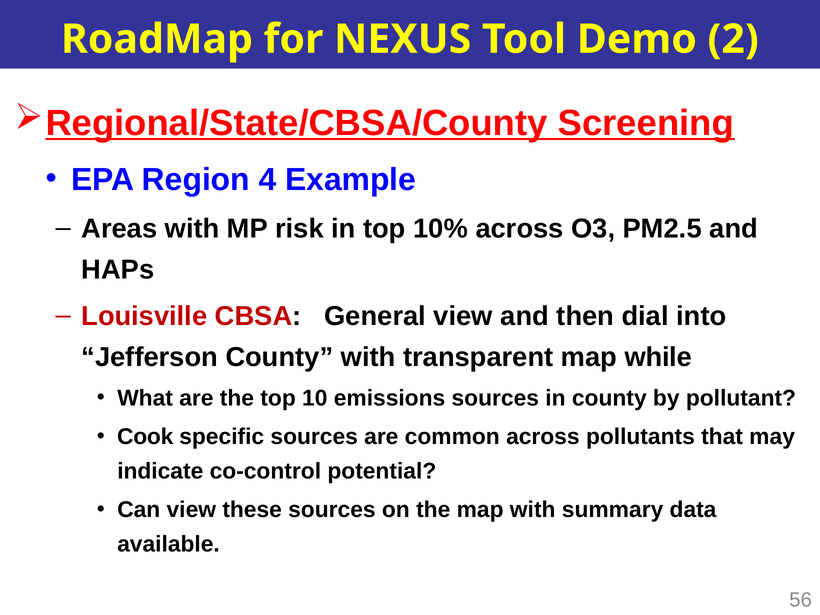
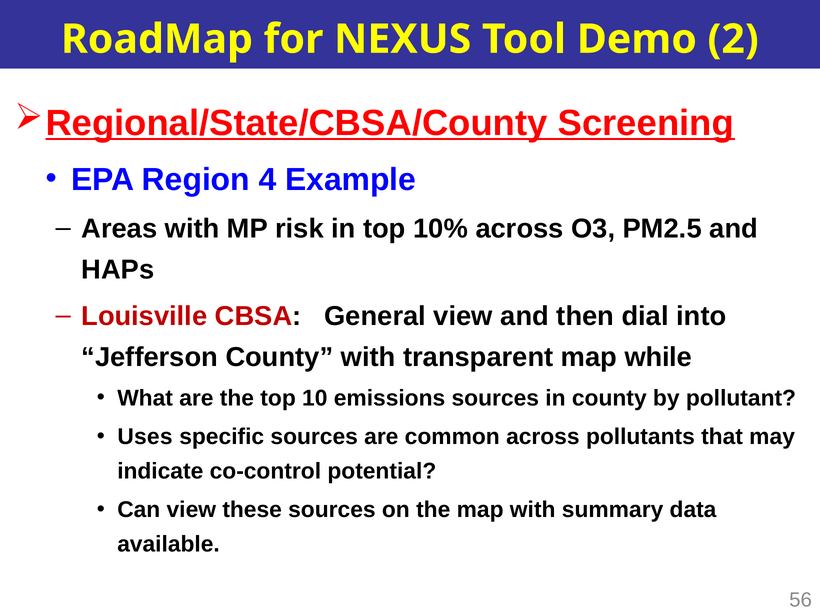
Cook: Cook -> Uses (145, 437)
